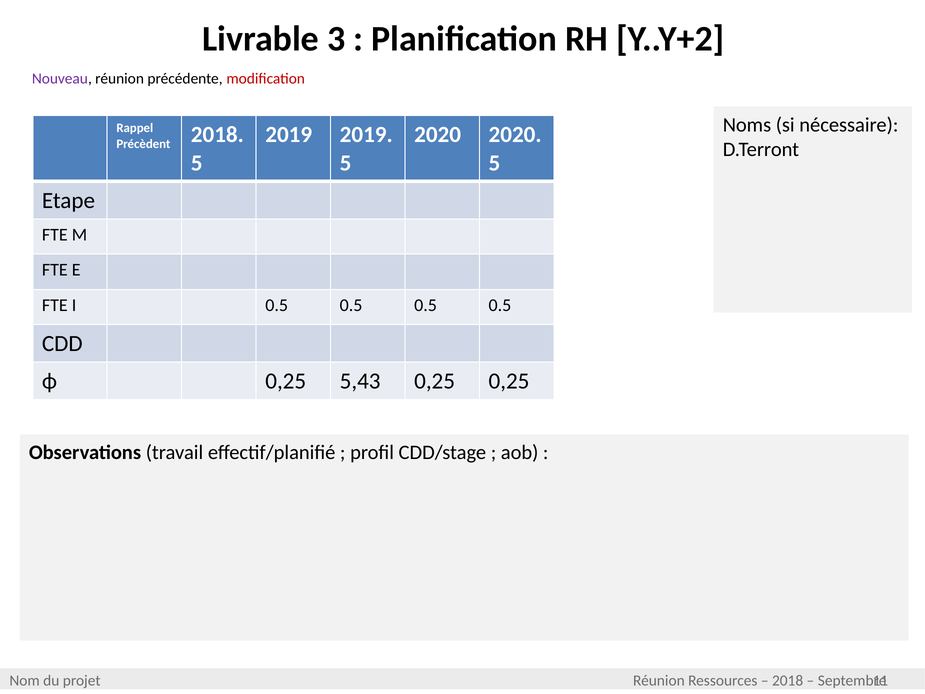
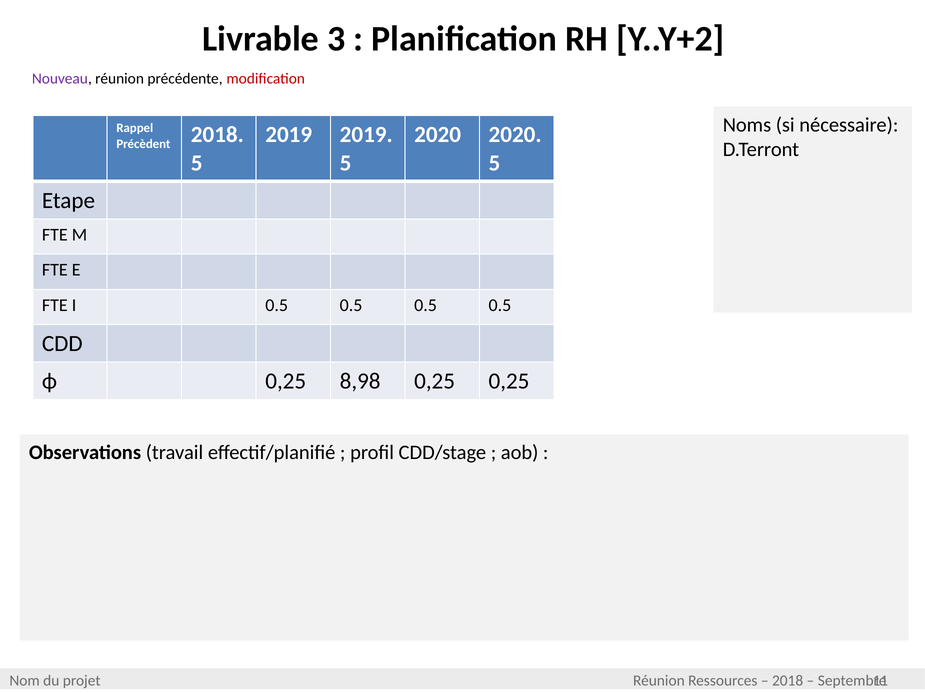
5,43: 5,43 -> 8,98 (360, 381)
